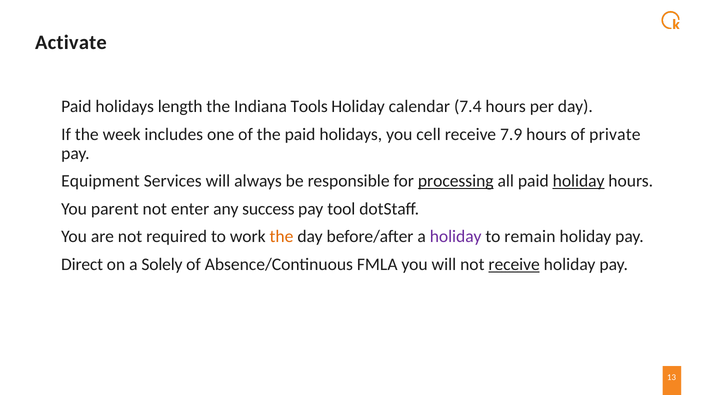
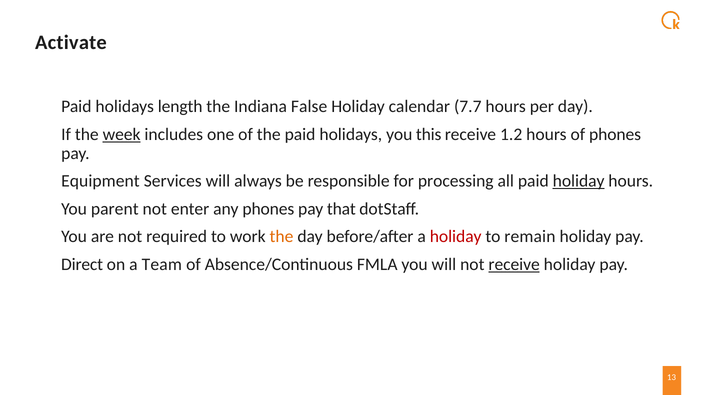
Tools: Tools -> False (309, 107)
7.4: 7.4 -> 7.7 (468, 107)
week underline: none -> present (122, 134)
cell: cell -> this (429, 134)
7.9: 7.9 -> 1.2 (511, 134)
of private: private -> phones (615, 134)
processing underline: present -> none (456, 181)
any success: success -> phones (268, 209)
tool: tool -> that (341, 209)
holiday colour: purple -> red (456, 236)
Solely: Solely -> Team (162, 264)
